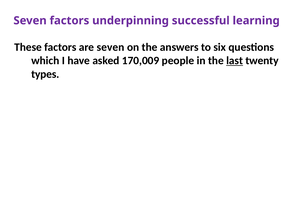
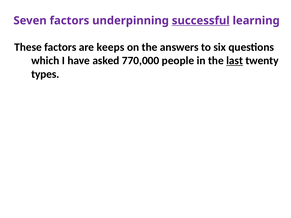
successful underline: none -> present (201, 21)
are seven: seven -> keeps (111, 47)
170,009: 170,009 -> 770,000 (141, 61)
